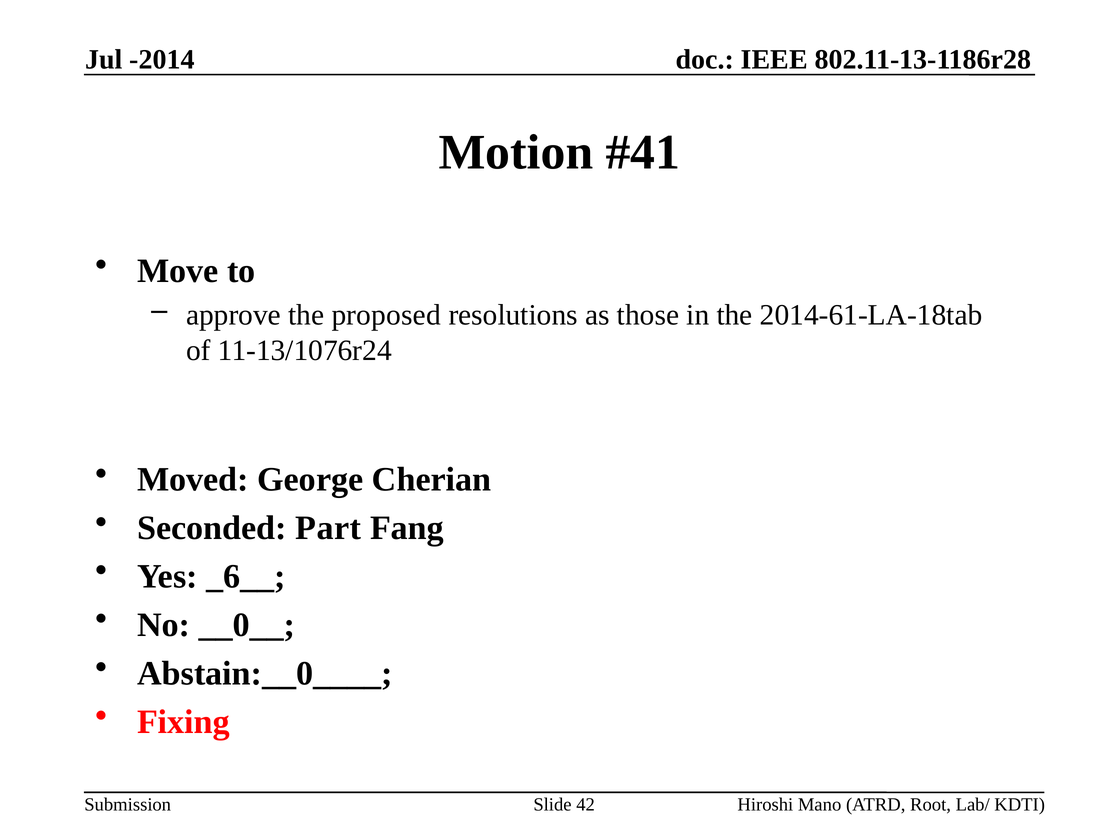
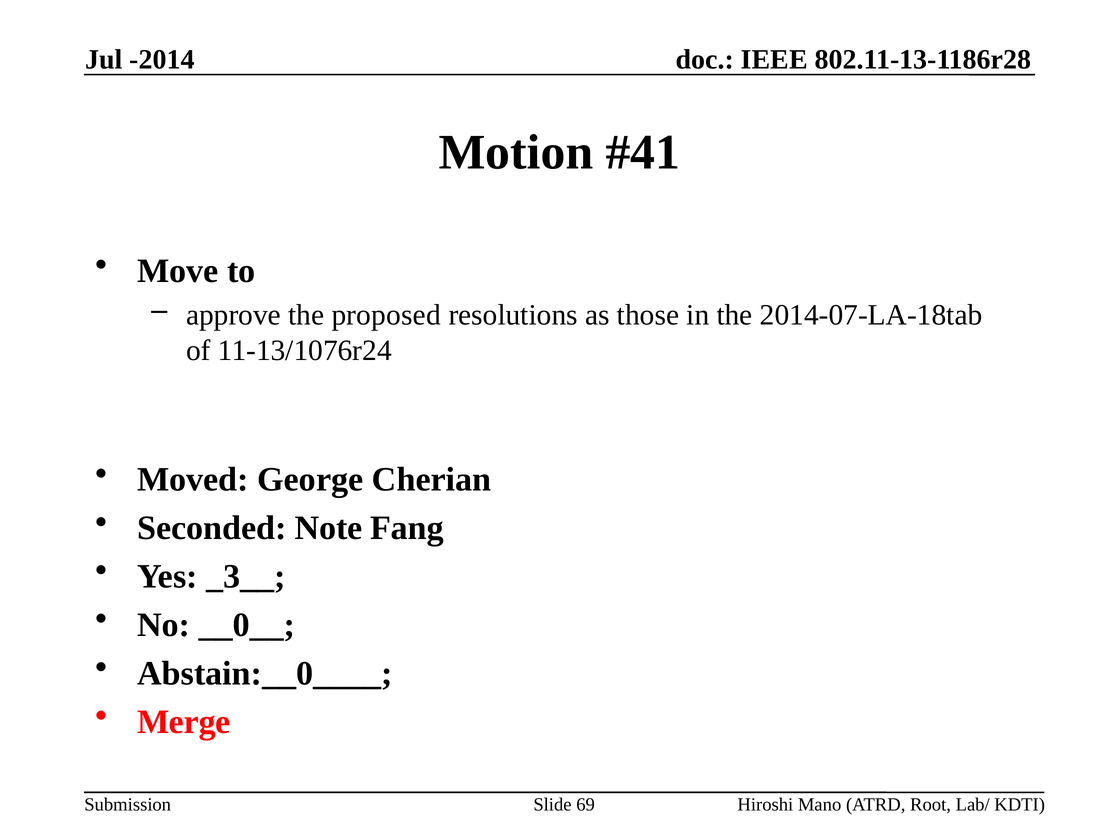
2014-61-LA-18tab: 2014-61-LA-18tab -> 2014-07-LA-18tab (871, 315)
Part: Part -> Note (329, 528)
_6__: _6__ -> _3__ (246, 577)
Fixing: Fixing -> Merge (184, 722)
42: 42 -> 69 (586, 805)
